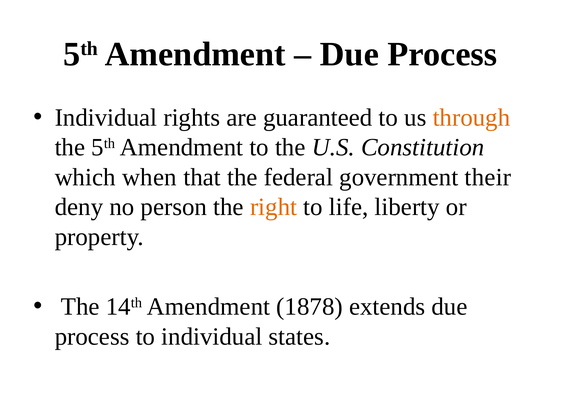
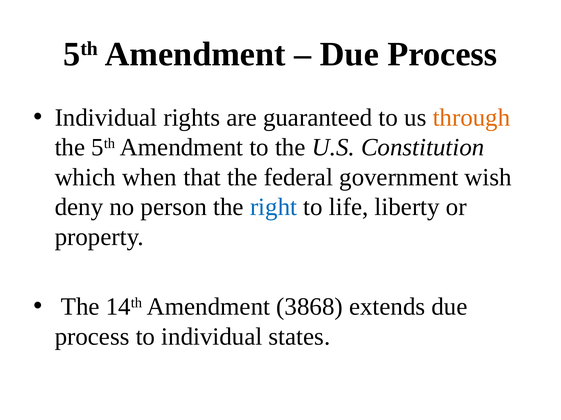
their: their -> wish (488, 178)
right colour: orange -> blue (274, 207)
1878: 1878 -> 3868 (310, 307)
